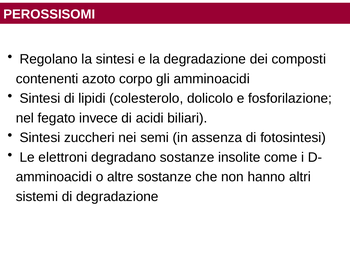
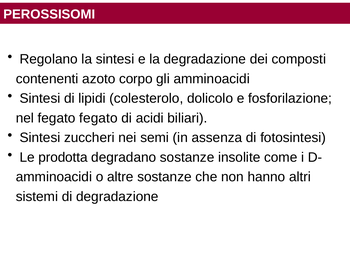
fegato invece: invece -> fegato (98, 118)
elettroni: elettroni -> prodotta (63, 157)
